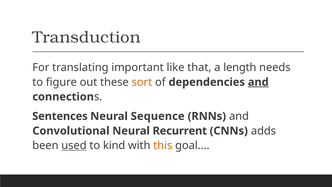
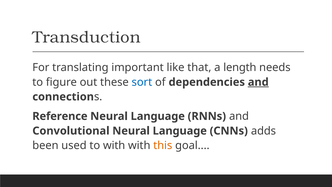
sort colour: orange -> blue (142, 82)
Sentences: Sentences -> Reference (60, 116)
Sequence: Sequence -> Language (158, 116)
Convolutional Neural Recurrent: Recurrent -> Language (180, 131)
used underline: present -> none (74, 145)
to kind: kind -> with (114, 145)
